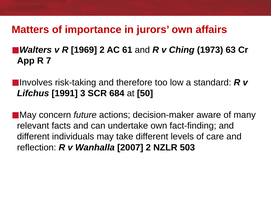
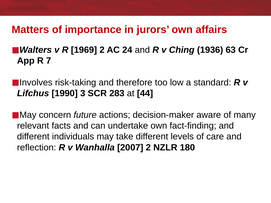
61: 61 -> 24 (127, 50)
1973: 1973 -> 1936 (210, 50)
1991: 1991 -> 1990 (65, 93)
684: 684 -> 283 (117, 93)
50: 50 -> 44 (145, 93)
503: 503 -> 180 (187, 148)
